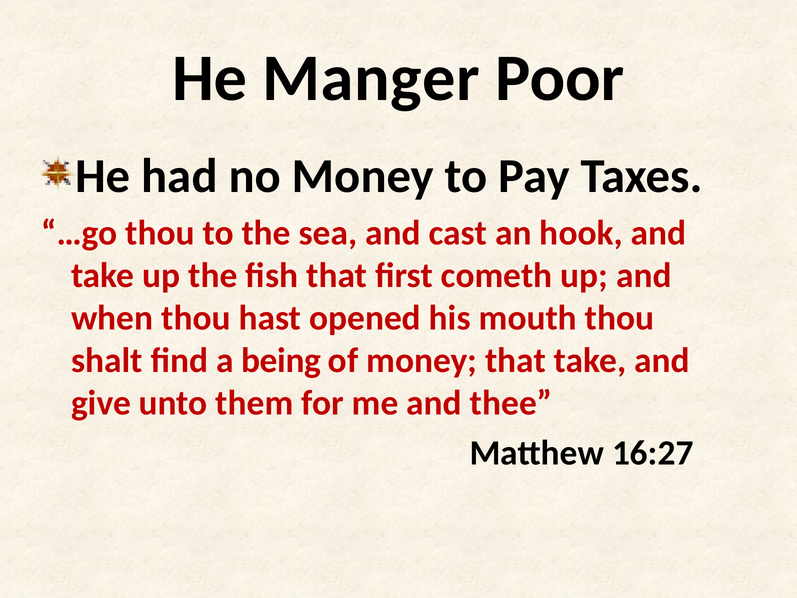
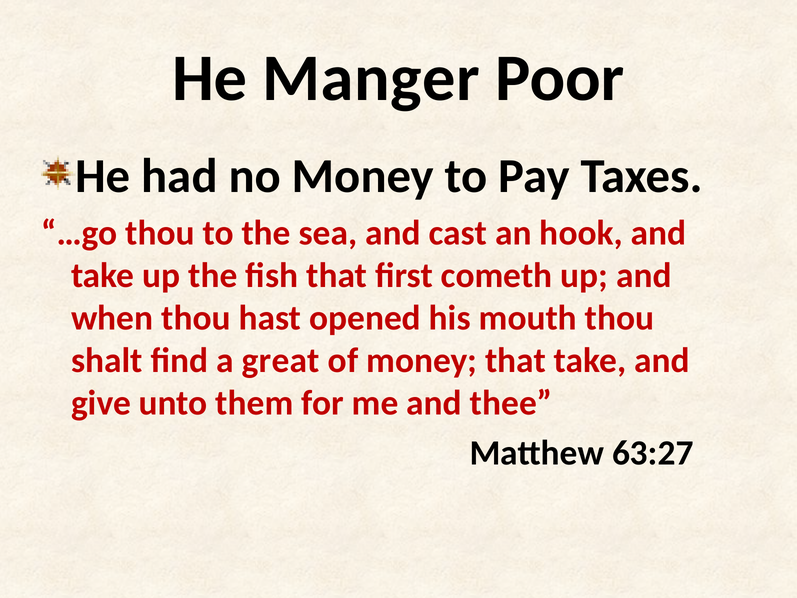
being: being -> great (281, 360)
16:27: 16:27 -> 63:27 (653, 453)
